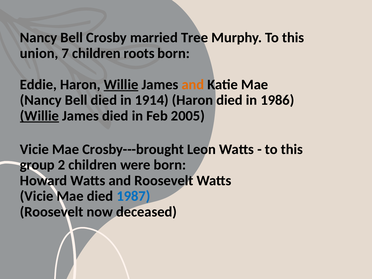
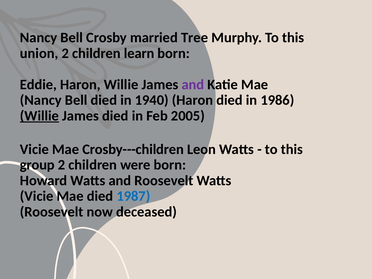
union 7: 7 -> 2 (65, 53)
roots: roots -> learn (139, 53)
Willie underline: present -> none (121, 85)
and colour: orange -> purple (193, 85)
1914: 1914 -> 1940 (152, 100)
Crosby---brought: Crosby---brought -> Crosby---children (133, 149)
